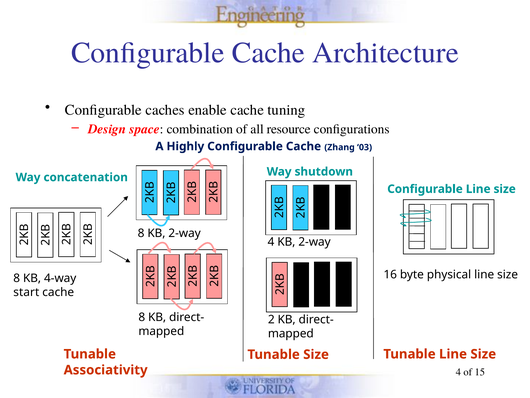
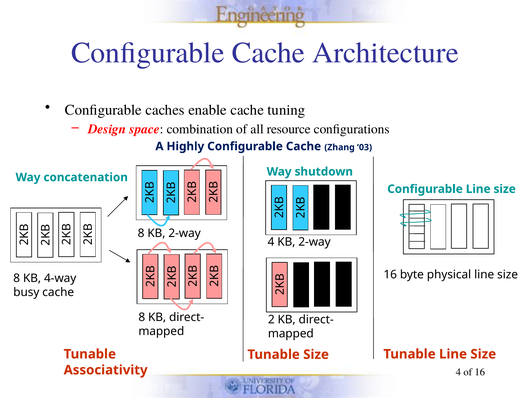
start: start -> busy (26, 292)
of 15: 15 -> 16 (480, 372)
